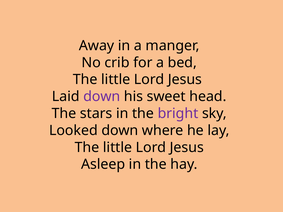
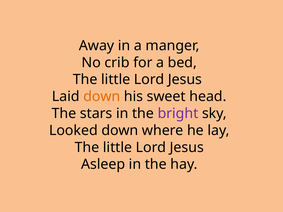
down colour: purple -> orange (102, 97)
